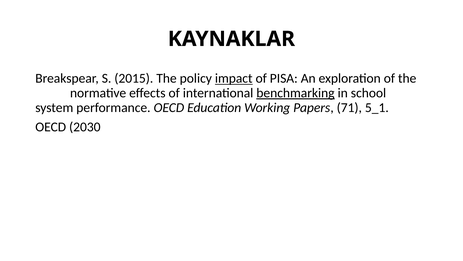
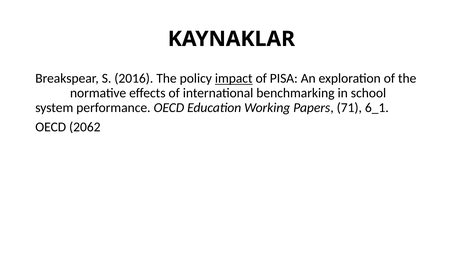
2015: 2015 -> 2016 (134, 78)
benchmarking underline: present -> none (295, 93)
5_1: 5_1 -> 6_1 (377, 107)
2030: 2030 -> 2062 (85, 127)
